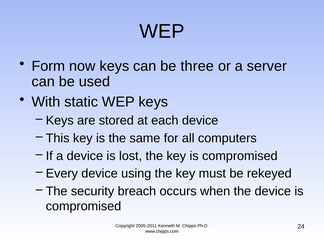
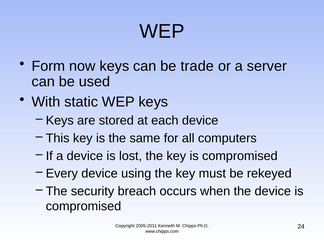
three: three -> trade (197, 66)
